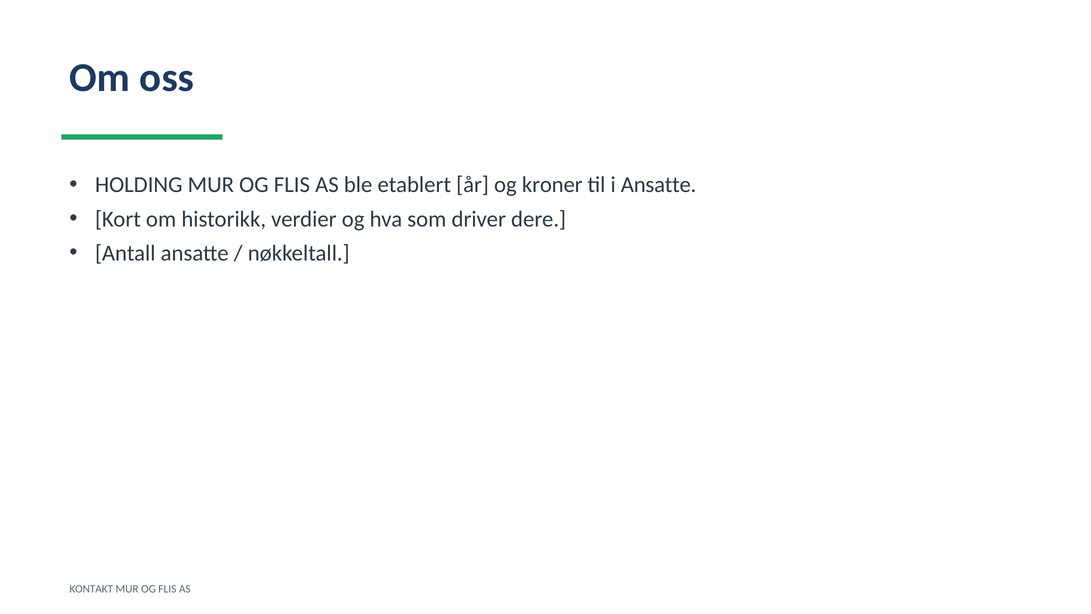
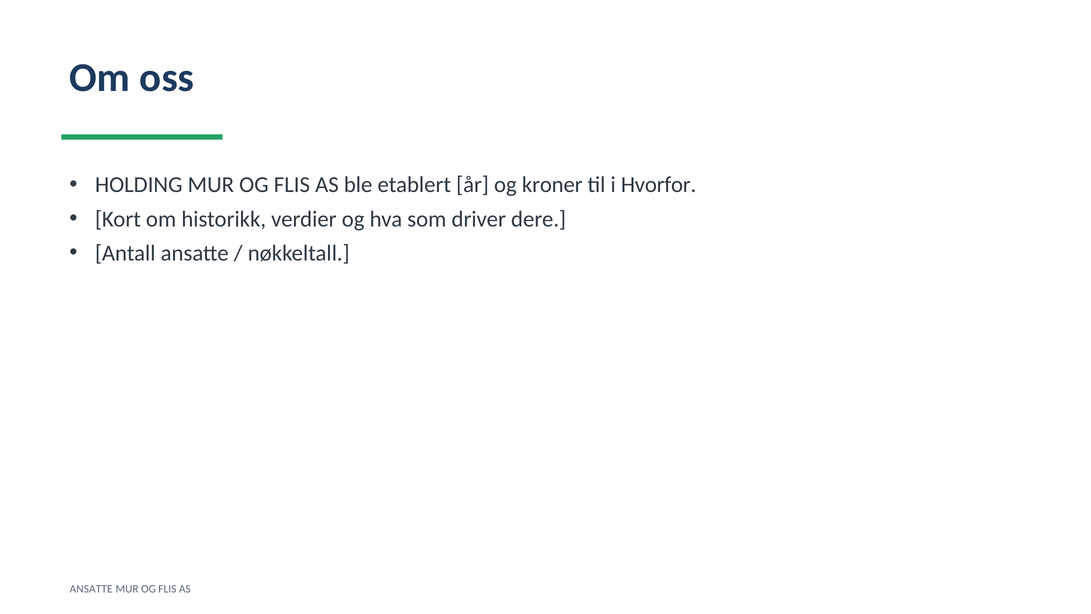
i Ansatte: Ansatte -> Hvorfor (659, 185)
KONTAKT: KONTAKT -> ANSATTE (91, 589)
